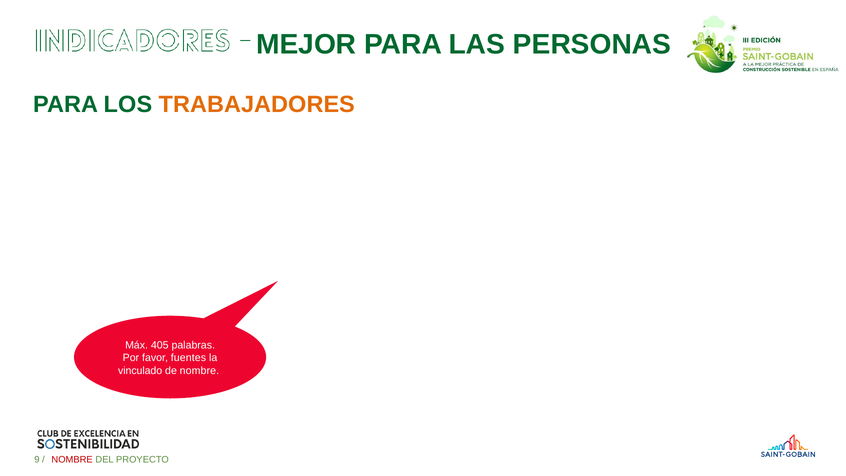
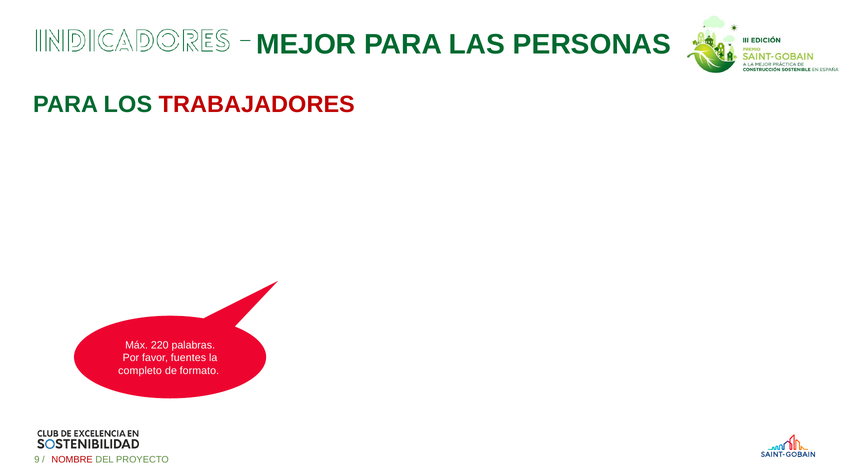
TRABAJADORES colour: orange -> red (257, 104)
405: 405 -> 220 (160, 345)
vinculado: vinculado -> completo (140, 370)
de nombre: nombre -> formato (199, 370)
